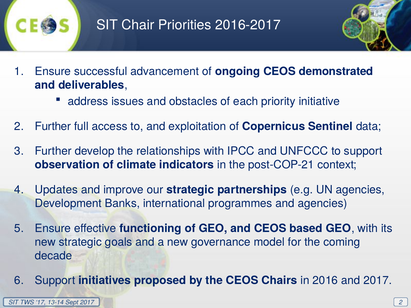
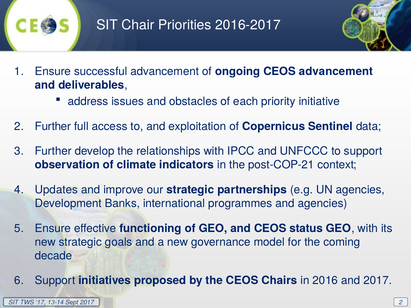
CEOS demonstrated: demonstrated -> advancement (336, 71)
based: based -> status (306, 228)
